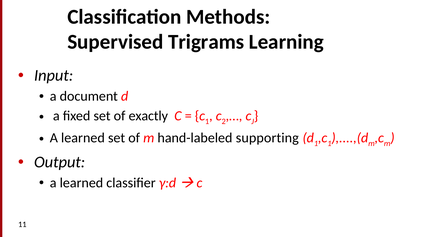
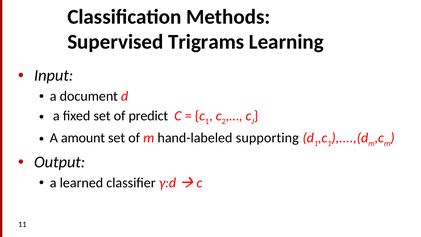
exactly: exactly -> predict (148, 116)
learned: learned -> amount (83, 138)
